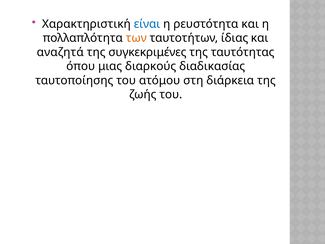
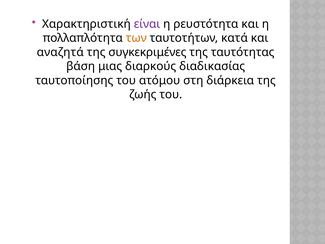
είναι colour: blue -> purple (147, 24)
ίδιας: ίδιας -> κατά (234, 38)
όπου: όπου -> βάση (81, 66)
